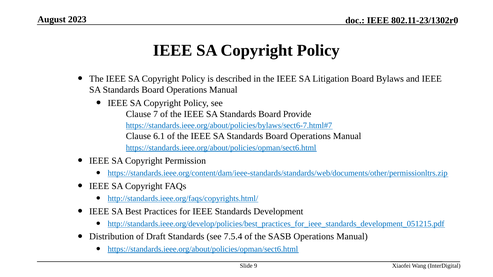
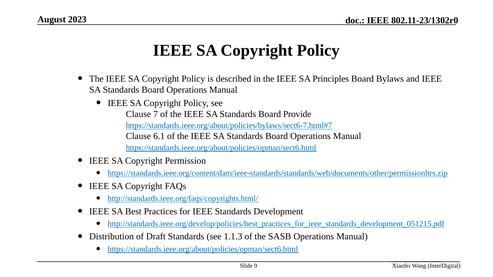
Litigation: Litigation -> Principles (331, 79)
7.5.4: 7.5.4 -> 1.1.3 (233, 237)
